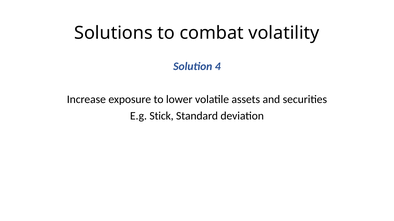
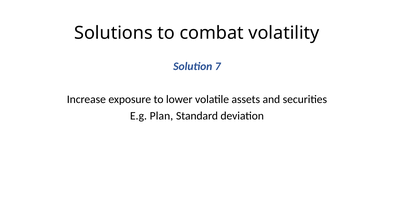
4: 4 -> 7 (218, 67)
Stick: Stick -> Plan (161, 116)
